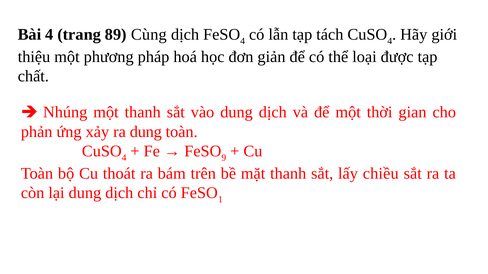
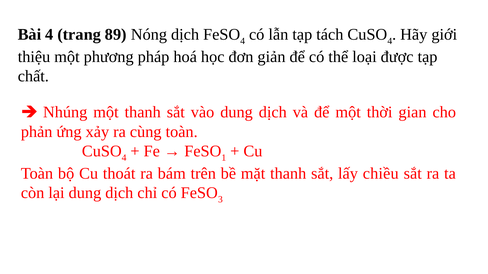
Cùng: Cùng -> Nóng (149, 35)
ra dung: dung -> cùng (146, 132)
9: 9 -> 1 (224, 158)
1: 1 -> 3 (220, 200)
